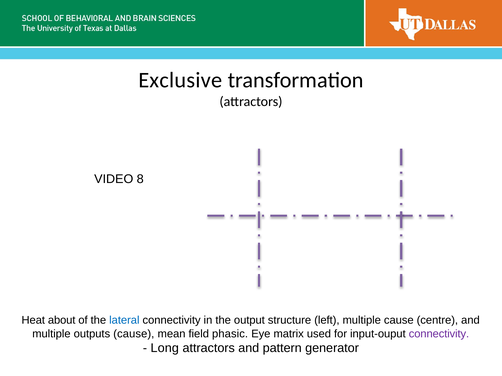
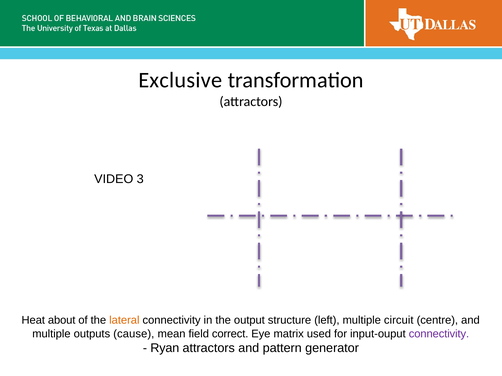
8: 8 -> 3 (140, 179)
lateral colour: blue -> orange (124, 321)
multiple cause: cause -> circuit (399, 321)
phasic: phasic -> correct (230, 334)
Long: Long -> Ryan (165, 348)
